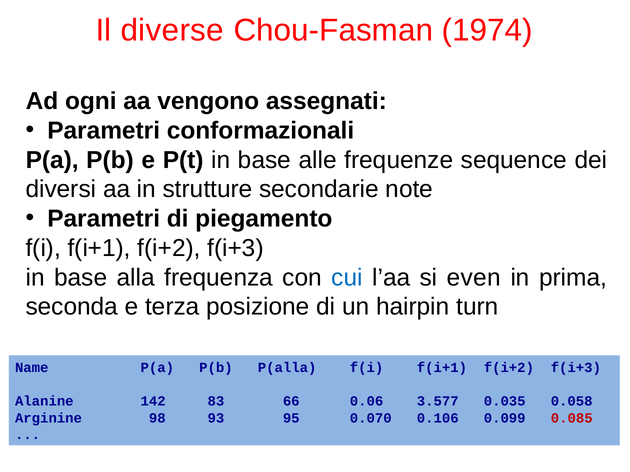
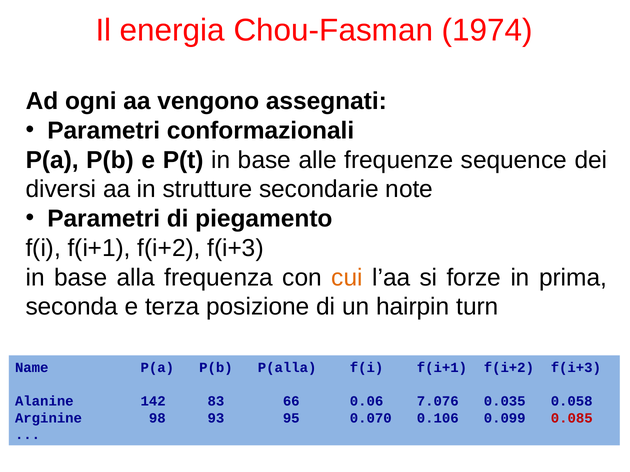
diverse: diverse -> energia (172, 31)
cui colour: blue -> orange (347, 278)
even: even -> forze (474, 278)
3.577: 3.577 -> 7.076 (438, 402)
